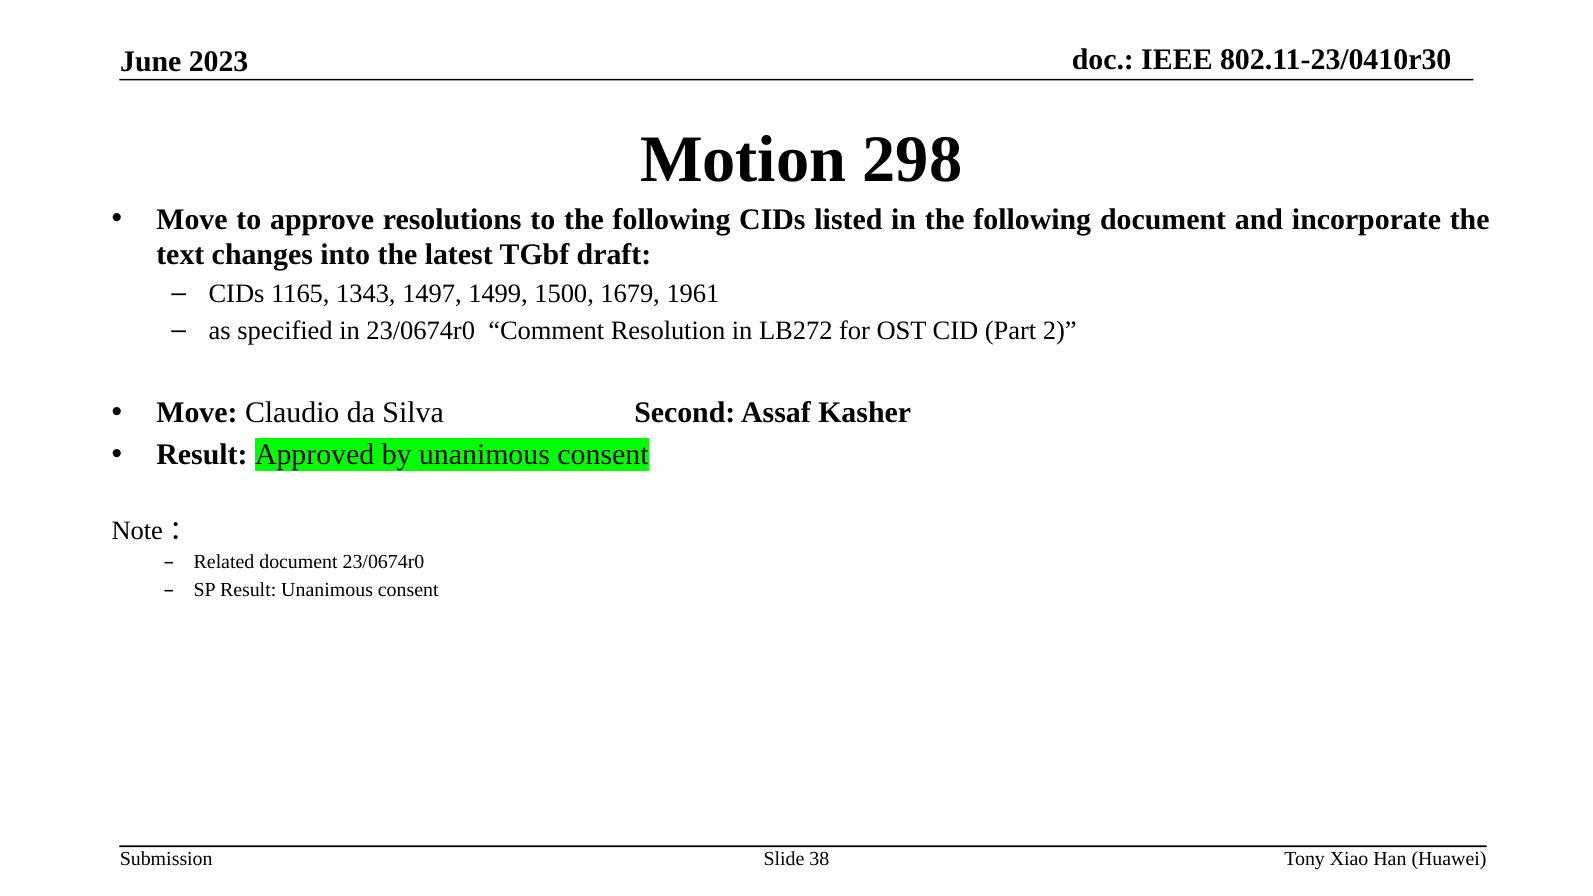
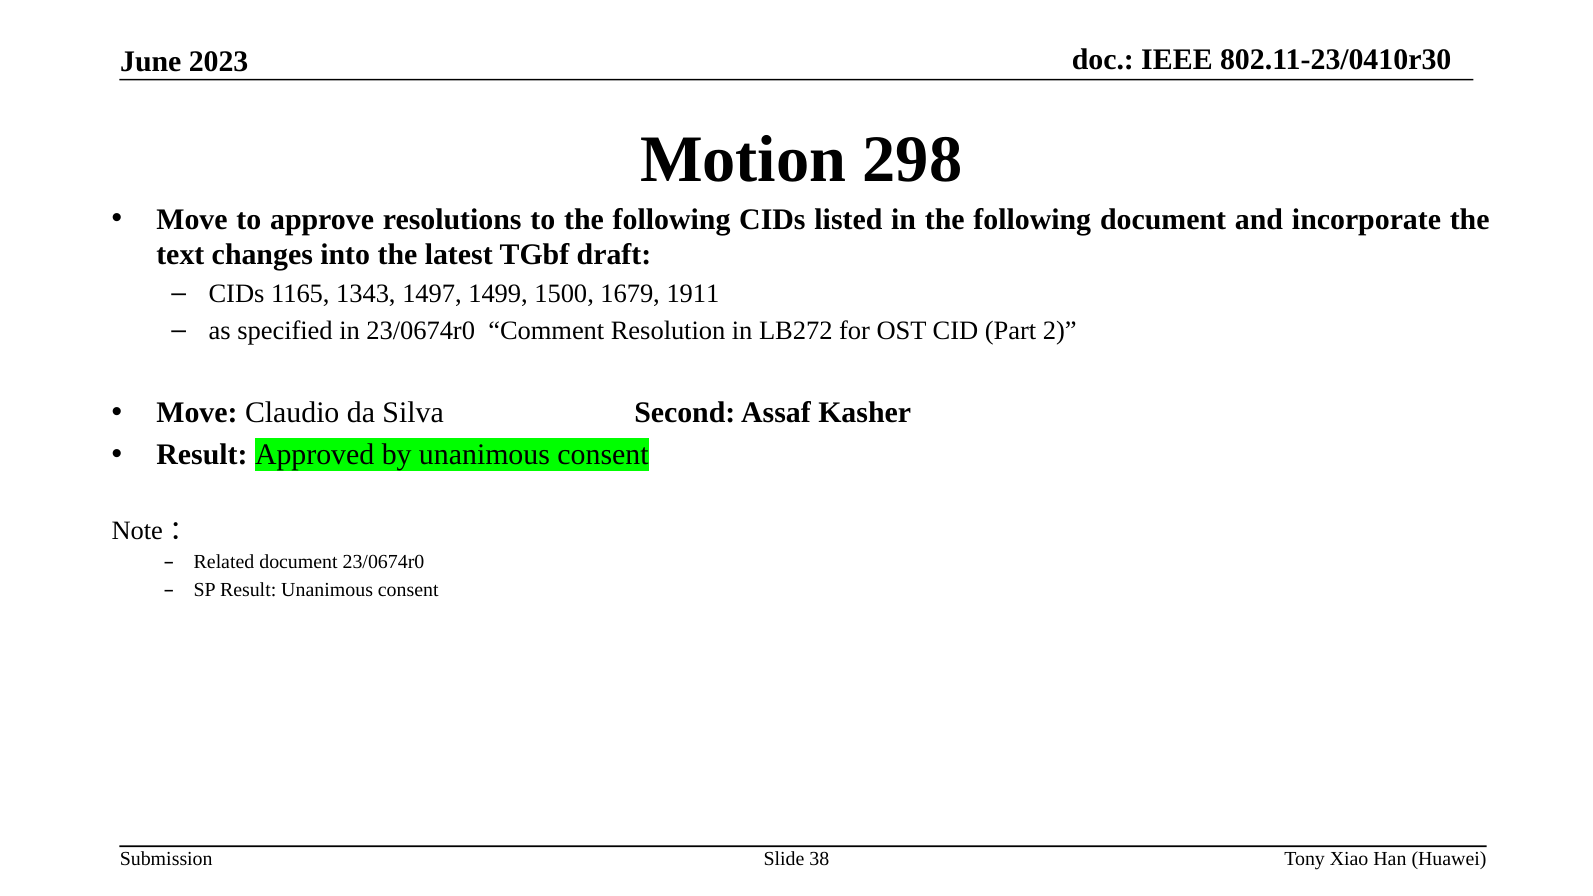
1961: 1961 -> 1911 (693, 294)
